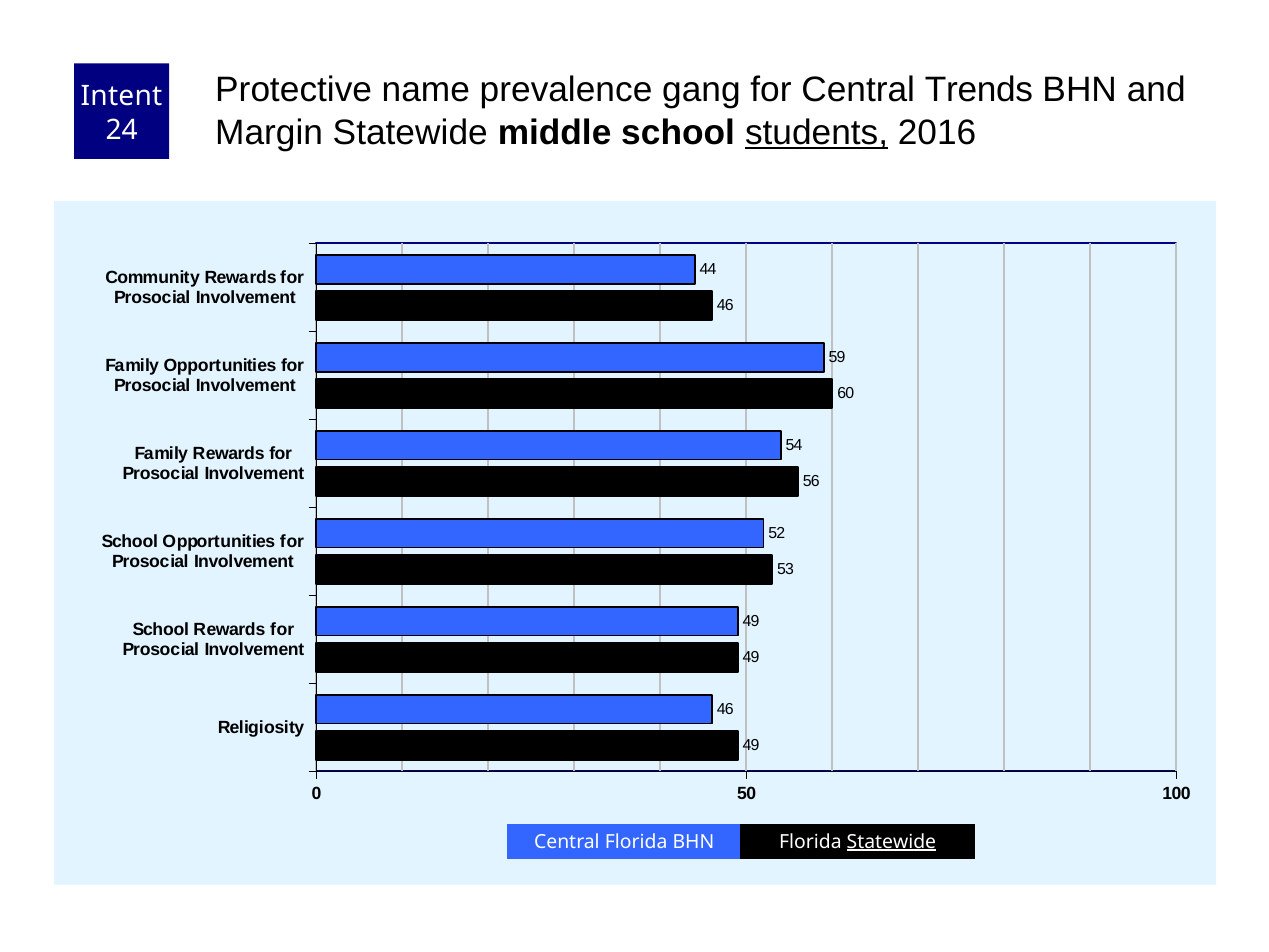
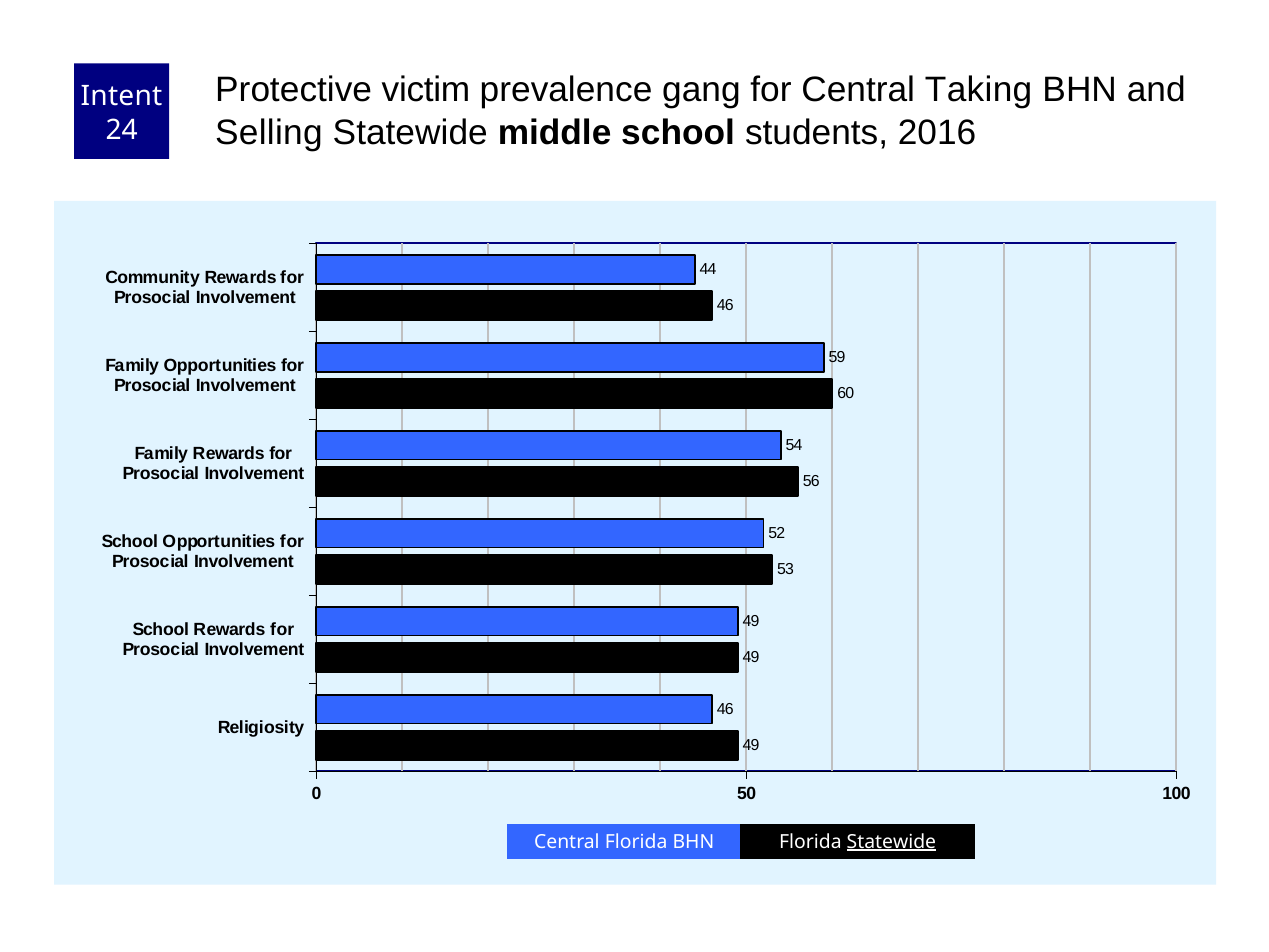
name: name -> victim (426, 90)
Trends: Trends -> Taking (979, 90)
Margin: Margin -> Selling (269, 133)
students underline: present -> none (817, 133)
